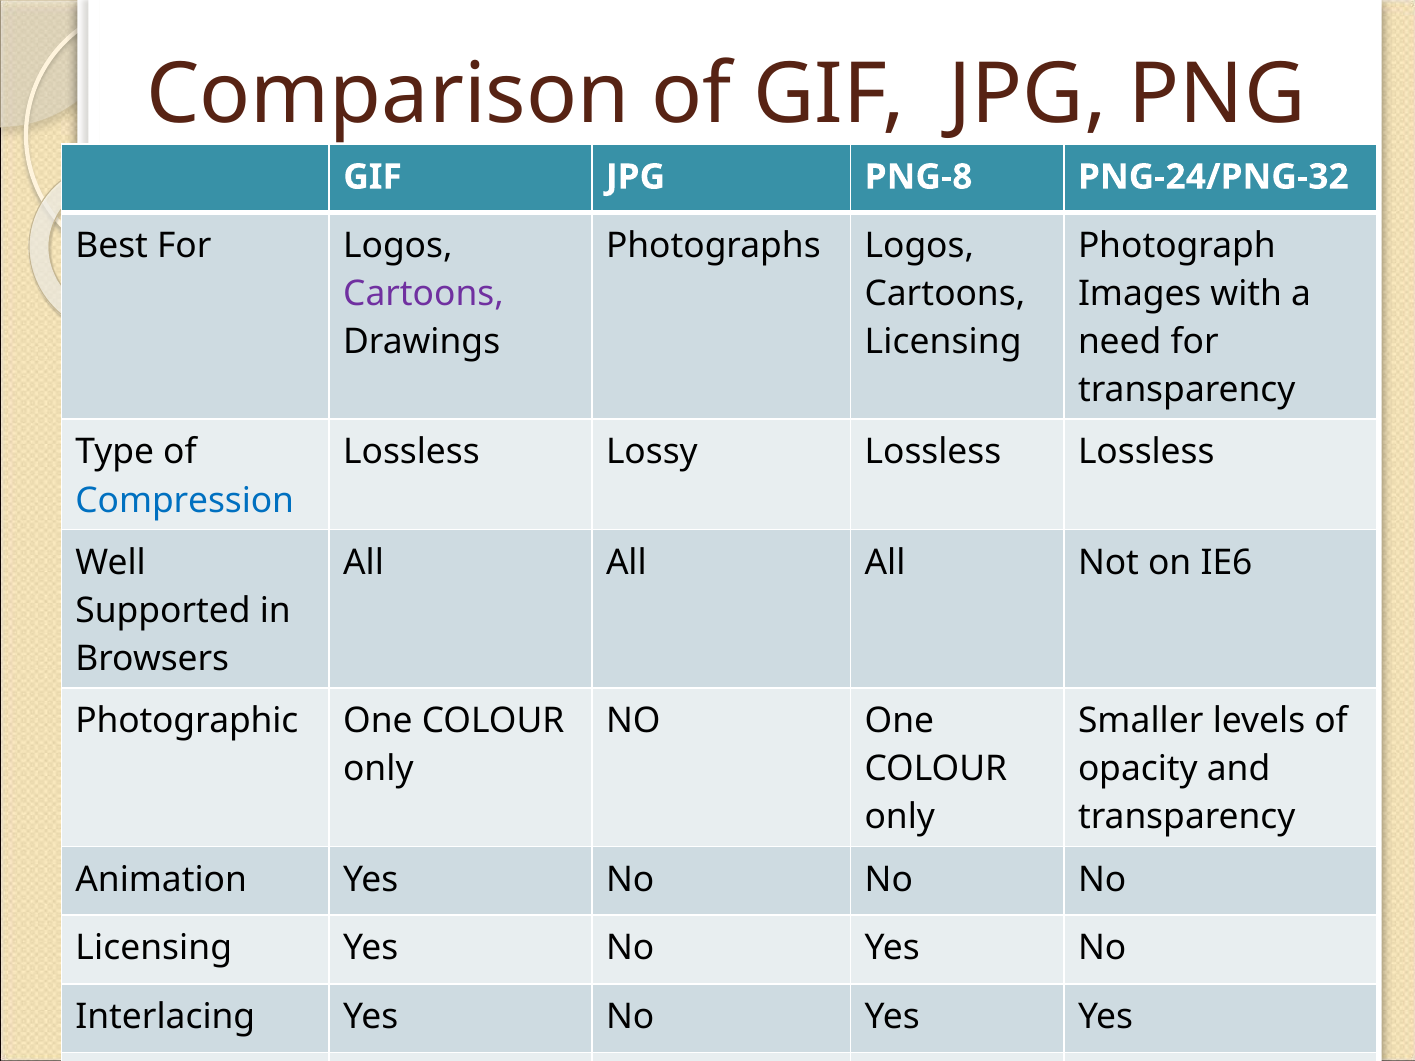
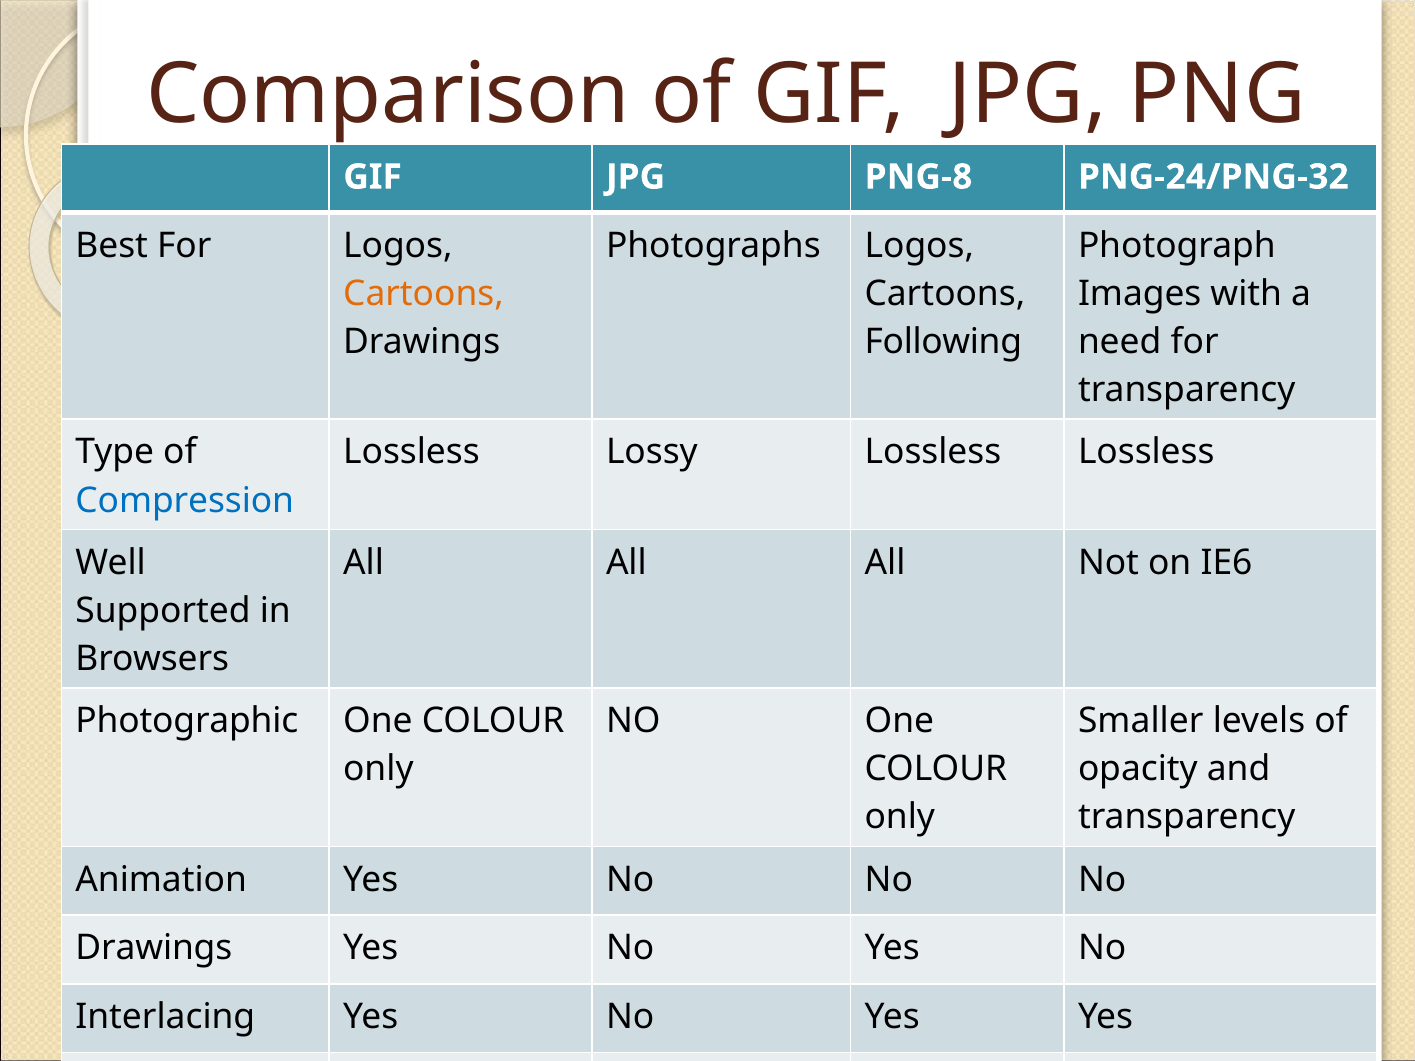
Cartoons colour: purple -> orange (423, 294)
Licensing: Licensing -> Following (943, 342)
Licensing: Licensing -> Drawings (154, 948)
